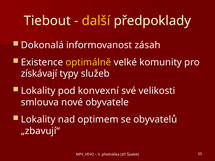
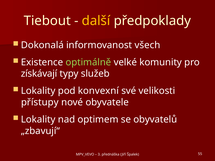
zásah: zásah -> všech (148, 45)
optimálně colour: yellow -> light green (88, 62)
smlouva: smlouva -> přístupy (40, 102)
